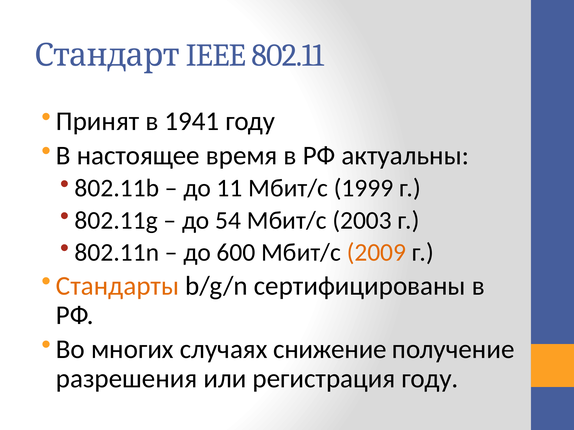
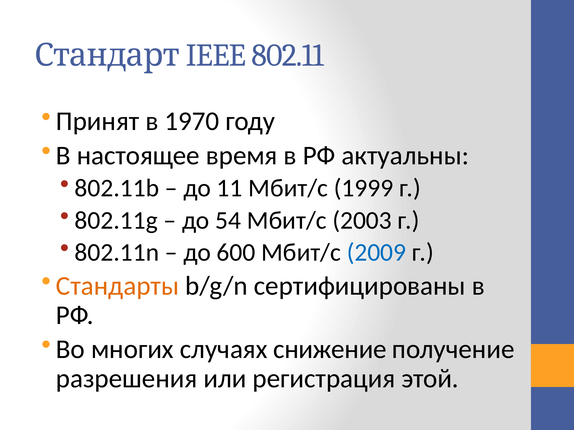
1941: 1941 -> 1970 (192, 121)
2009 colour: orange -> blue (376, 253)
регистрация году: году -> этой (430, 379)
